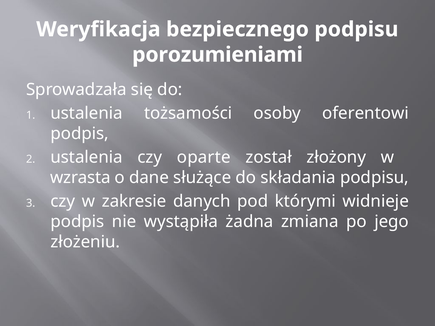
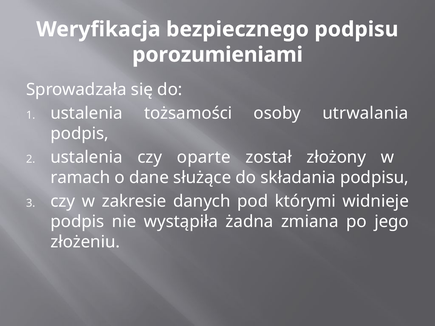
oferentowi: oferentowi -> utrwalania (365, 113)
wzrasta: wzrasta -> ramach (80, 178)
